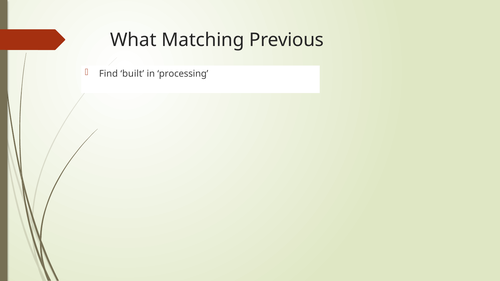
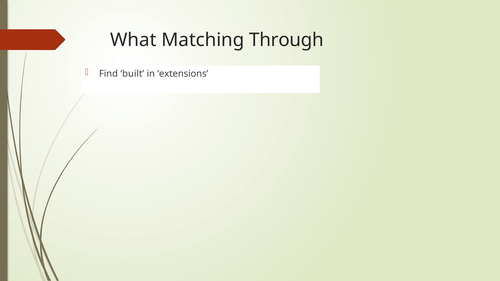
Previous: Previous -> Through (287, 40)
processing: processing -> extensions (183, 74)
